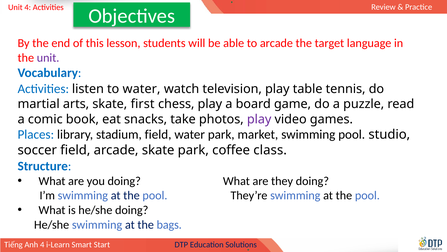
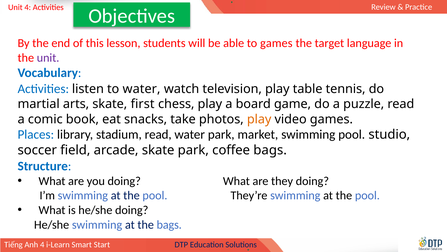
to arcade: arcade -> games (276, 43)
play colour: purple -> orange (259, 119)
stadium field: field -> read (158, 134)
coffee class: class -> bags (270, 150)
